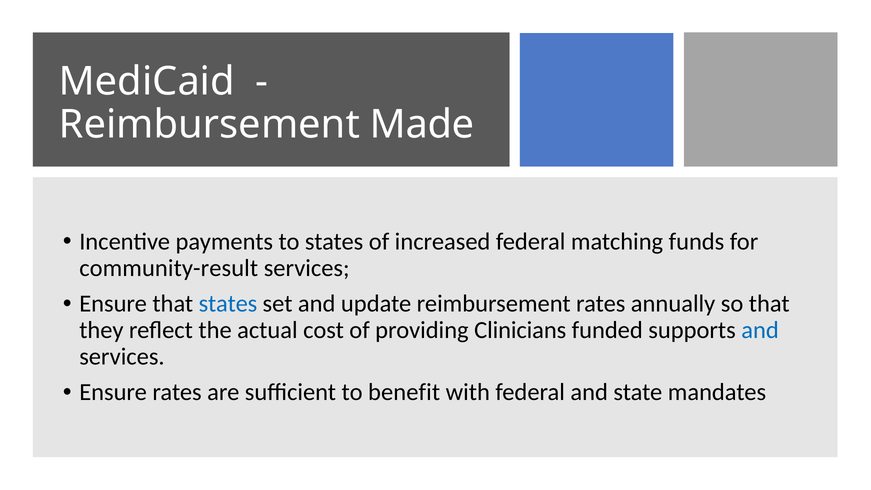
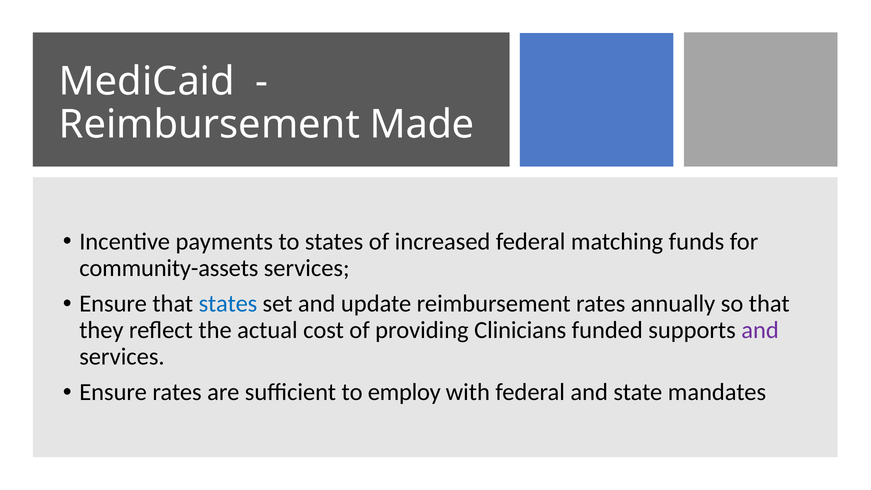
community-result: community-result -> community-assets (169, 268)
and colour: blue -> purple (760, 330)
benefit: benefit -> employ (404, 392)
